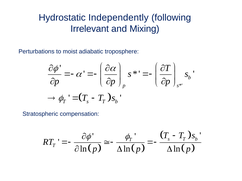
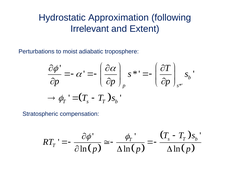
Independently: Independently -> Approximation (118, 18)
Mixing: Mixing -> Extent (144, 29)
